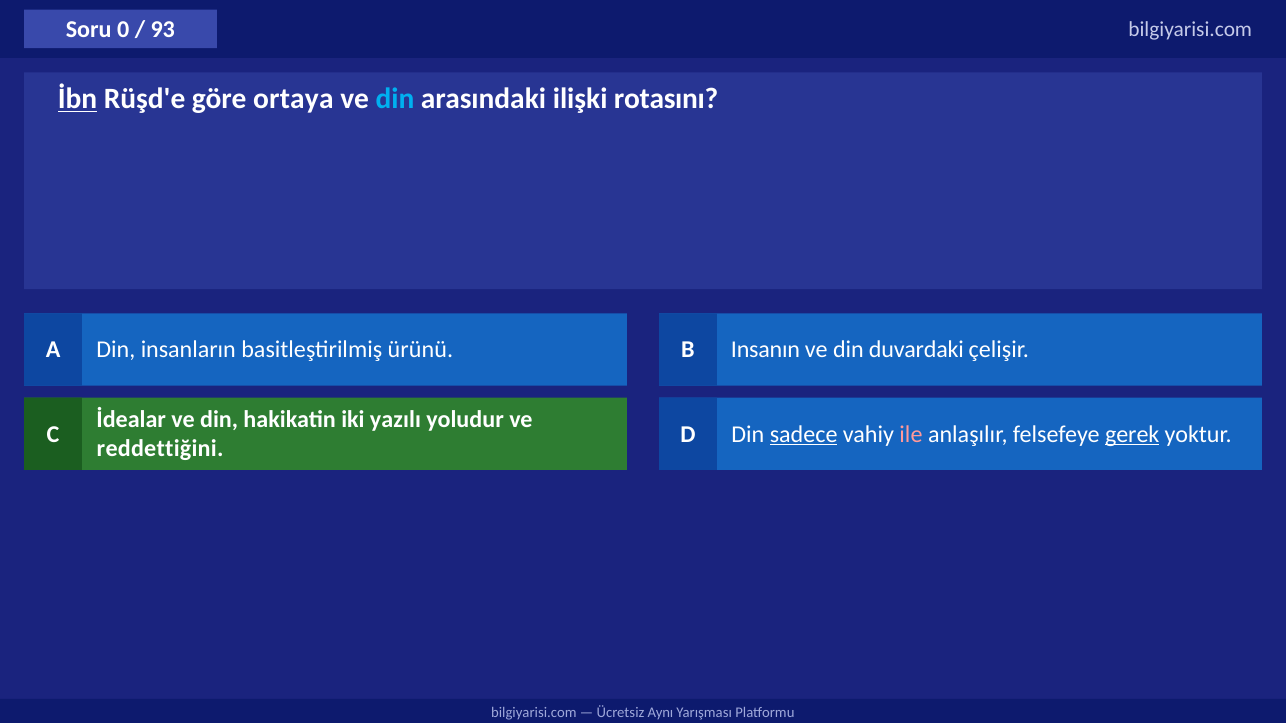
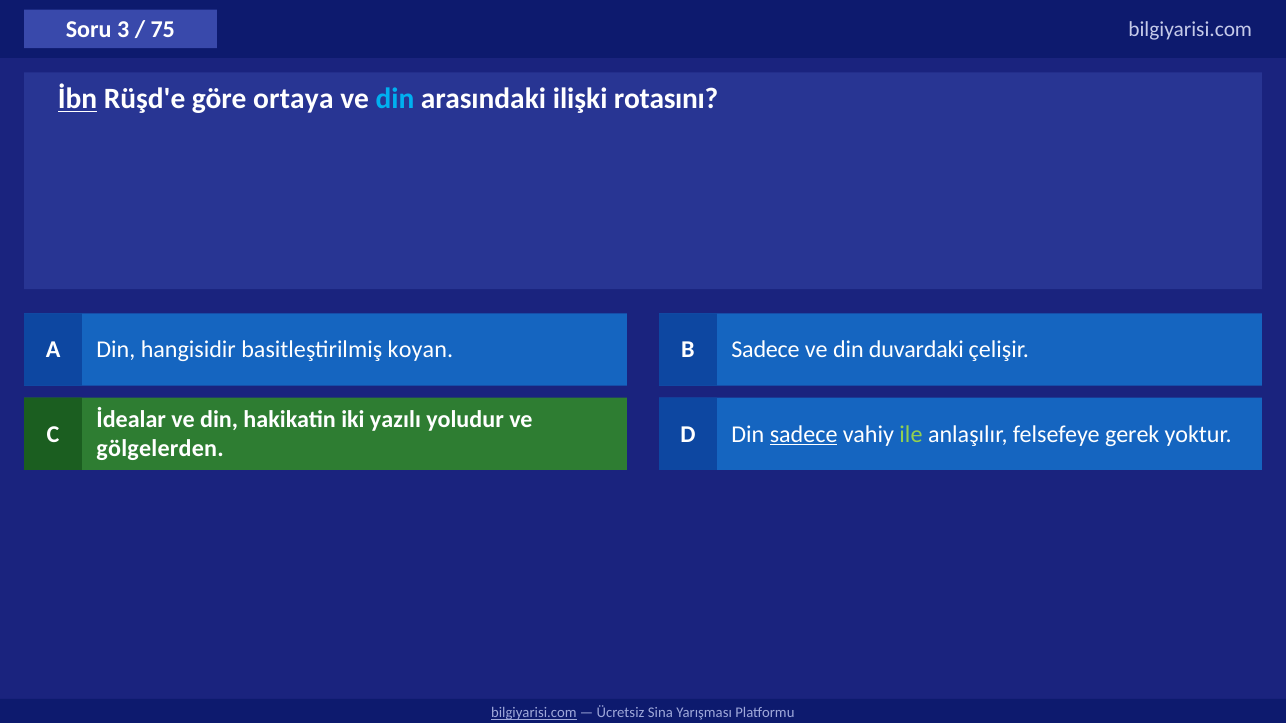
0: 0 -> 3 (123, 29)
93: 93 -> 75 (163, 29)
insanların: insanların -> hangisidir (188, 350)
ürünü: ürünü -> koyan (420, 350)
B Insanın: Insanın -> Sadece (766, 350)
ile colour: pink -> light green (911, 434)
gerek underline: present -> none (1132, 434)
reddettiğini: reddettiğini -> gölgelerden (160, 449)
bilgiyarisi.com underline: none -> present (534, 713)
Aynı: Aynı -> Sina (660, 713)
